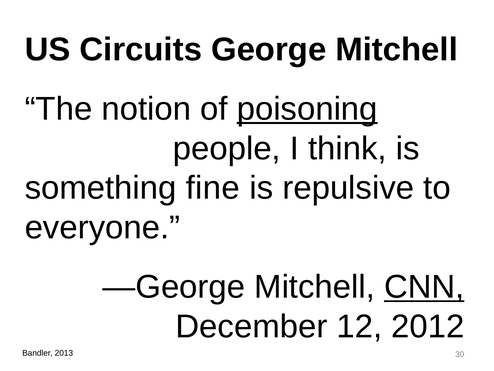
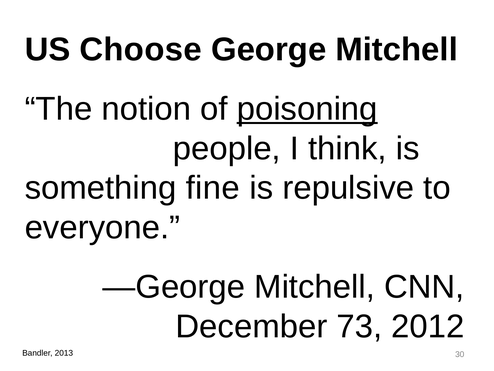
Circuits: Circuits -> Choose (141, 49)
CNN underline: present -> none (424, 287)
12: 12 -> 73 (359, 326)
